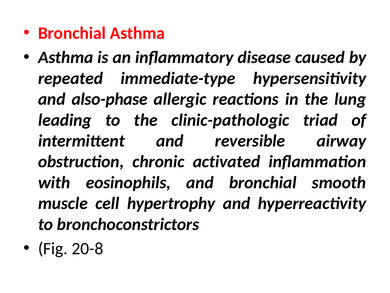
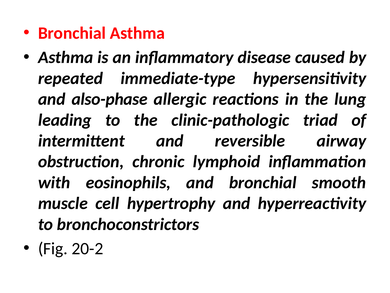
activated: activated -> lymphoid (227, 161)
20-8: 20-8 -> 20-2 (87, 248)
